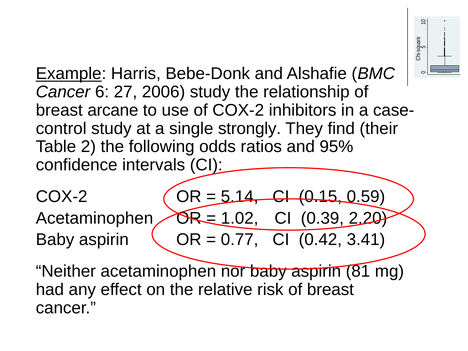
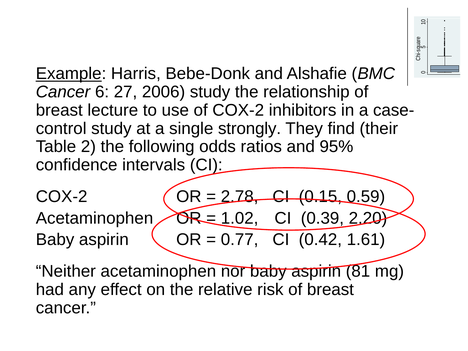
arcane: arcane -> lecture (113, 110)
5.14: 5.14 -> 2.78 (240, 197)
3.41: 3.41 -> 1.61 (366, 240)
